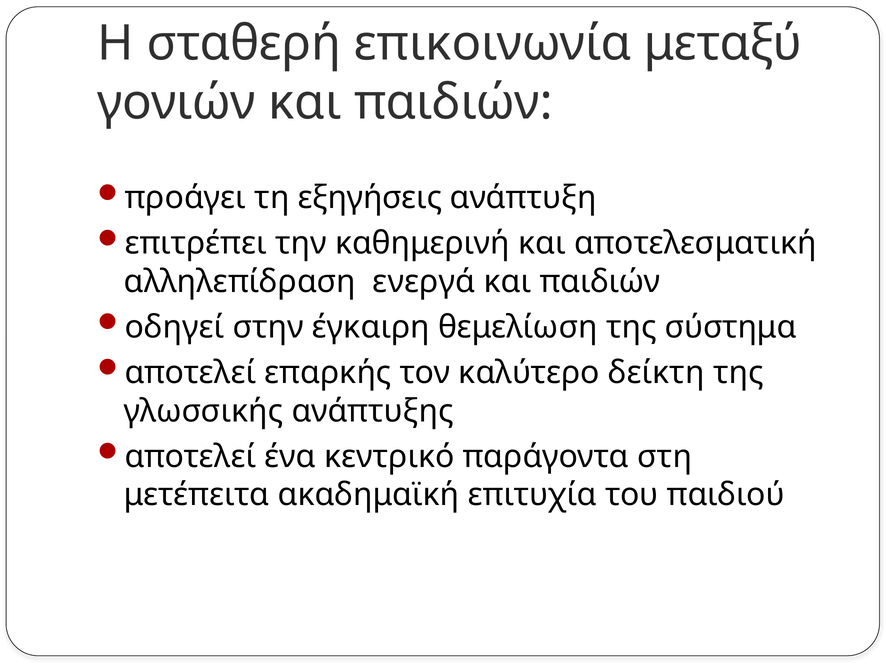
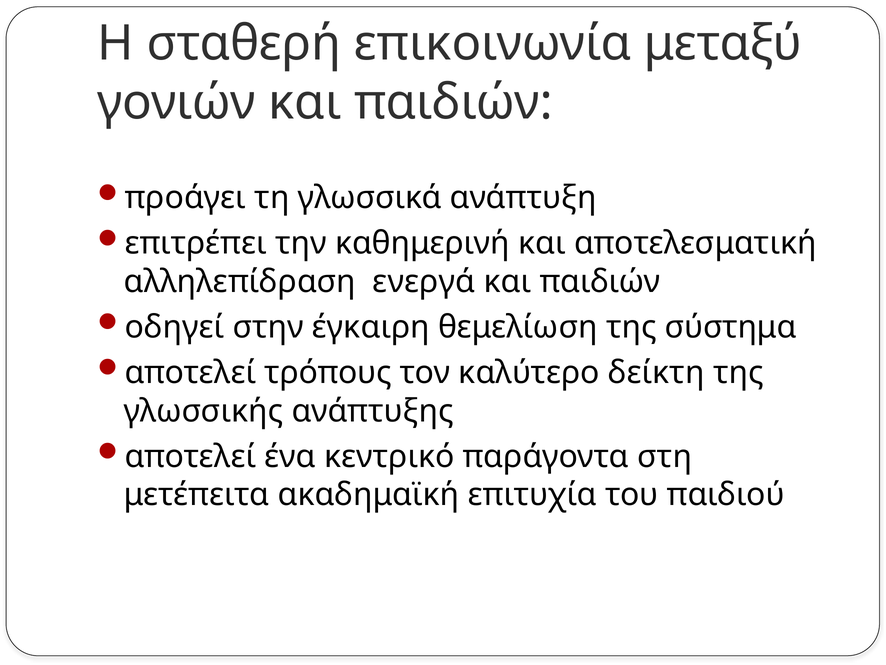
εξηγήσεις: εξηγήσεις -> γλωσσικά (370, 198)
επαρκής: επαρκής -> τρόπους (328, 372)
